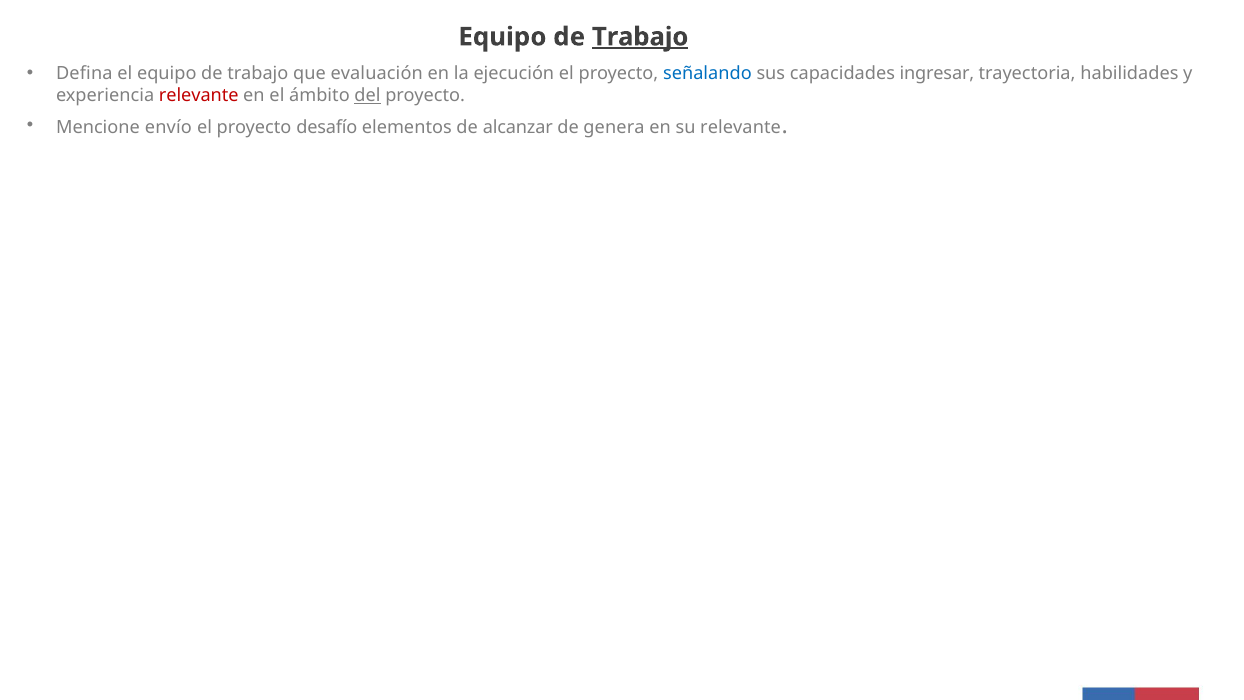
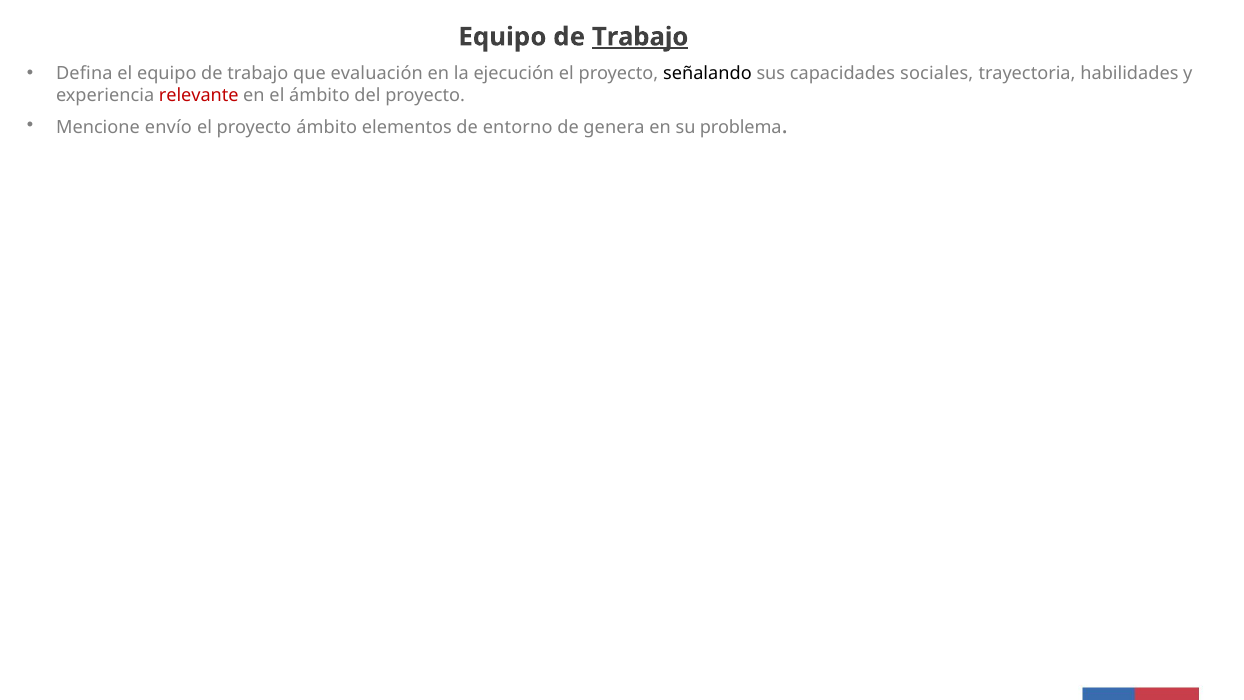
señalando colour: blue -> black (707, 74)
ingresar: ingresar -> sociales (937, 74)
del underline: present -> none (368, 95)
proyecto desafío: desafío -> ámbito (327, 127)
alcanzar: alcanzar -> entorno (518, 127)
su relevante: relevante -> problema (741, 127)
